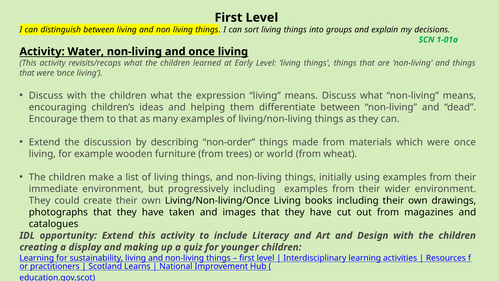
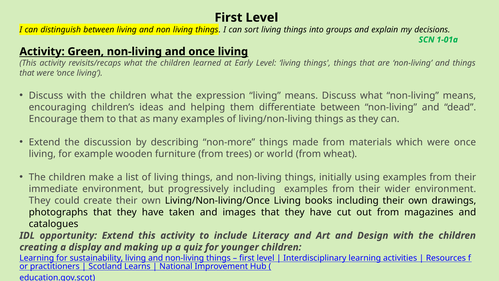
Water: Water -> Green (86, 52)
non-order: non-order -> non-more (229, 142)
